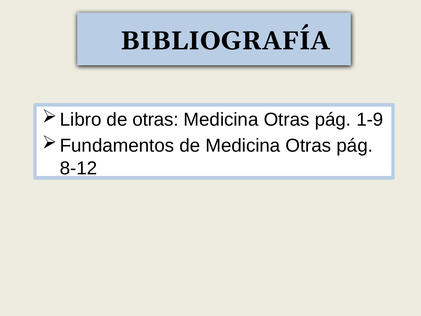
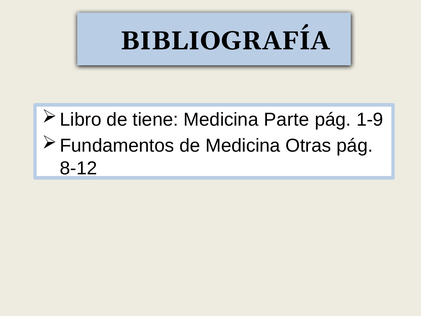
de otras: otras -> tiene (155, 119)
Otras: Otras -> Parte (286, 119)
